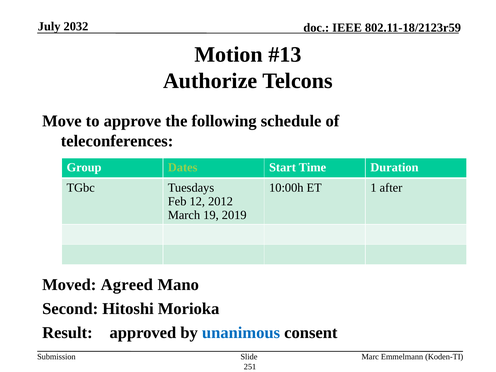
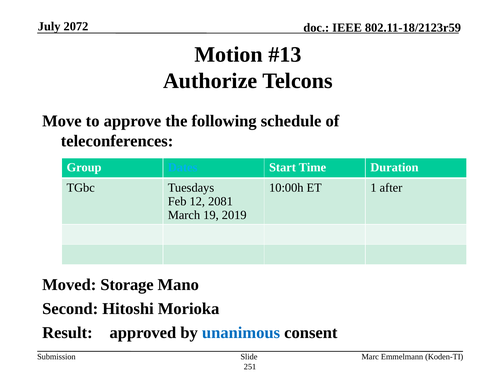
2032: 2032 -> 2072 (76, 26)
Dates colour: light green -> light blue (183, 168)
2012: 2012 -> 2081 (220, 201)
Agreed: Agreed -> Storage (127, 285)
